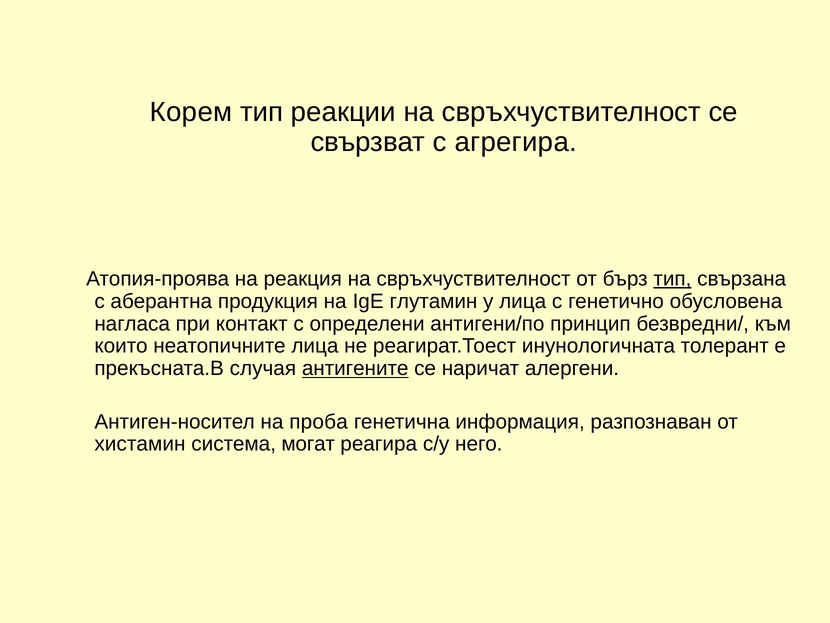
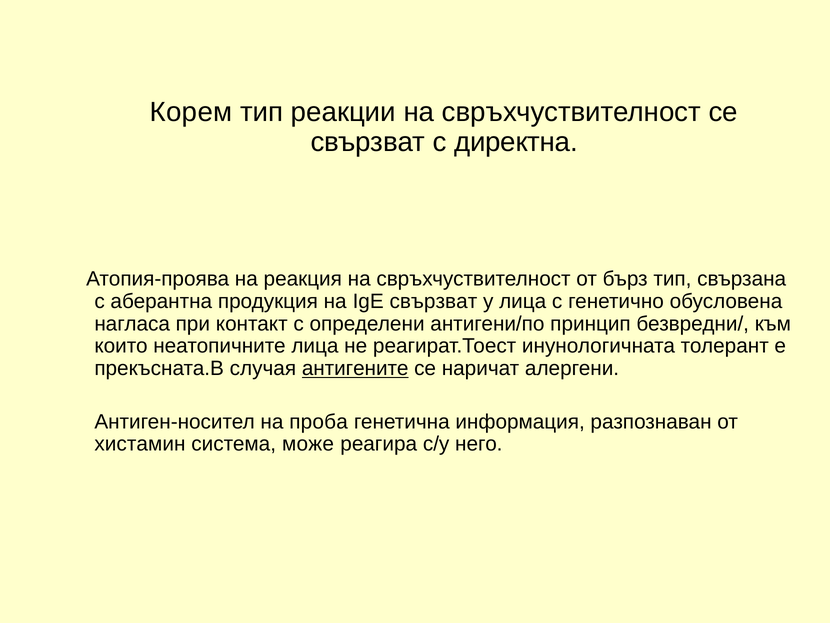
агрегира: агрегира -> директна (516, 142)
тип underline: present -> none (672, 279)
IgE глутамин: глутамин -> свързват (433, 301)
могат: могат -> може (308, 444)
